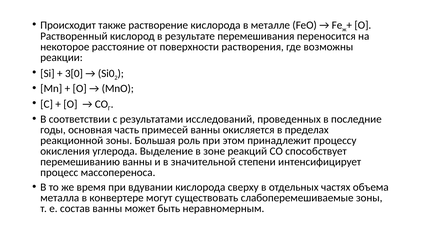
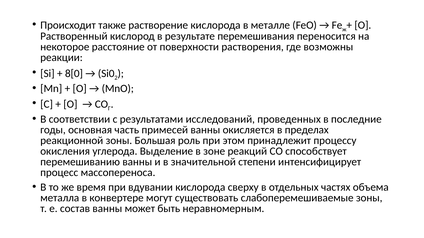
3[0: 3[0 -> 8[0 (74, 74)
